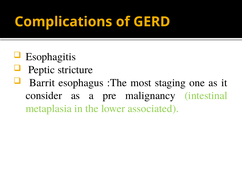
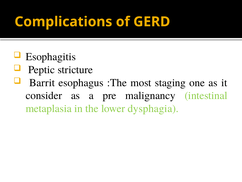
associated: associated -> dysphagia (153, 108)
